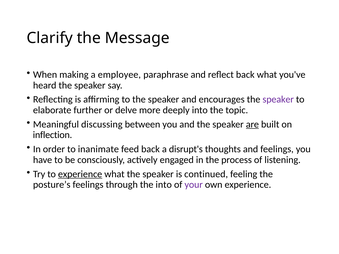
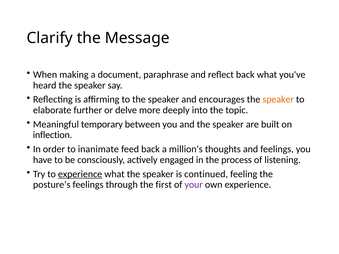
employee: employee -> document (119, 75)
speaker colour: purple -> orange (278, 100)
discussing: discussing -> temporary (102, 124)
are underline: present -> none (252, 124)
disrupt's: disrupt's -> million's (186, 149)
the into: into -> first (164, 185)
